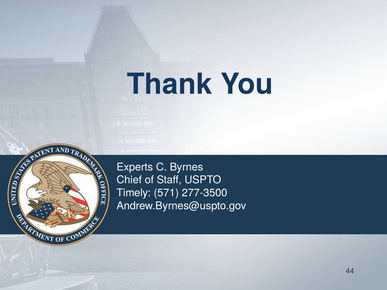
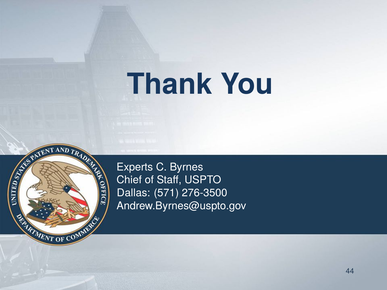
Timely: Timely -> Dallas (134, 193)
277-3500: 277-3500 -> 276-3500 (205, 193)
